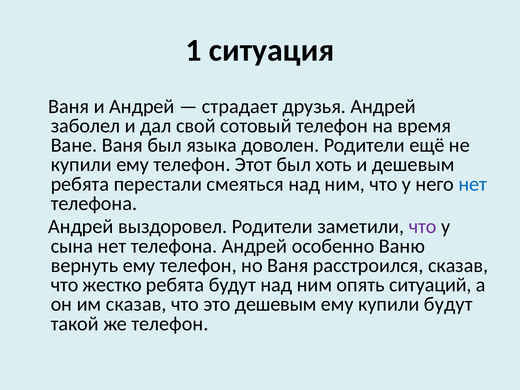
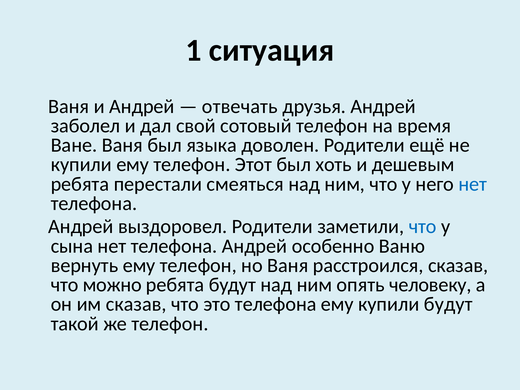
страдает: страдает -> отвечать (240, 106)
что colour: purple -> blue (423, 227)
жестко: жестко -> можно (112, 285)
ситуаций: ситуаций -> человеку (430, 285)
это дешевым: дешевым -> телефона (276, 304)
